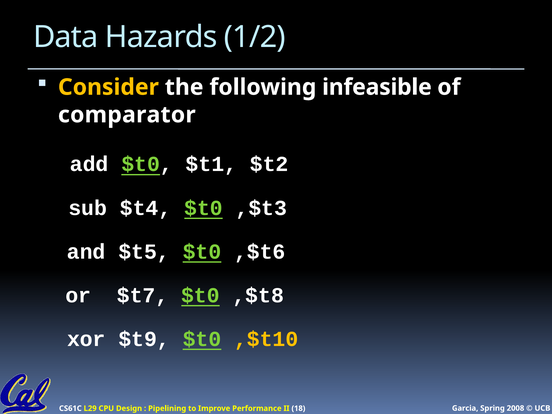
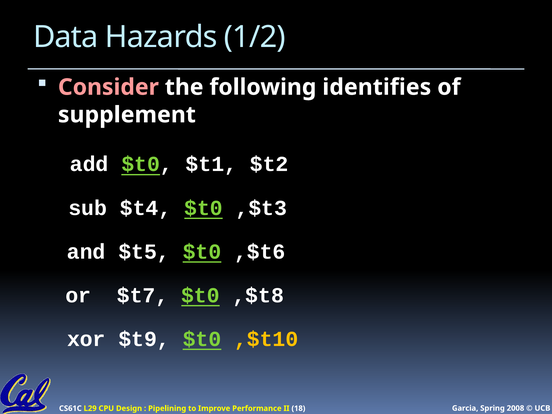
Consider colour: yellow -> pink (108, 87)
infeasible: infeasible -> identifies (377, 87)
comparator: comparator -> supplement (127, 115)
